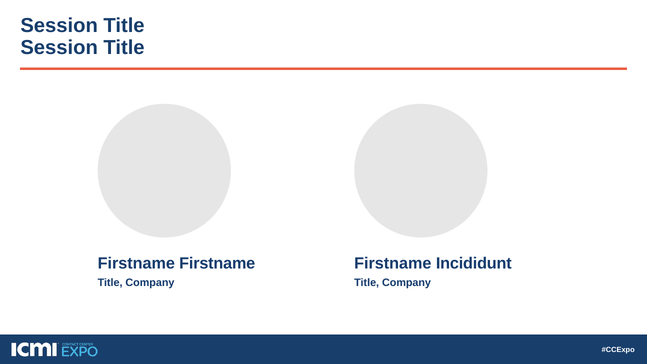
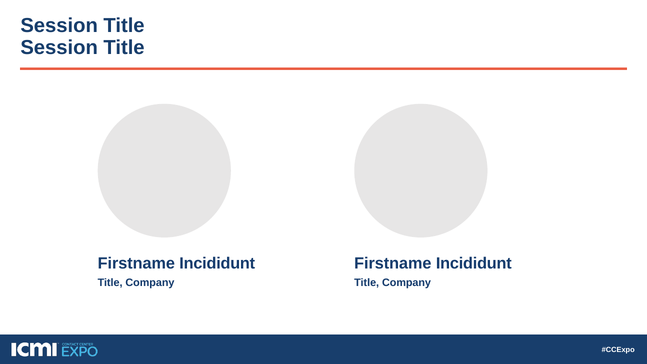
Firstname: Firstname -> Incididunt (217, 264)
